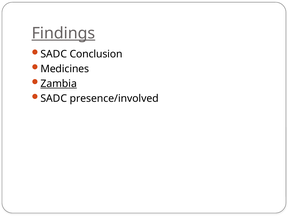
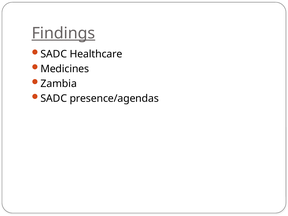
Conclusion: Conclusion -> Healthcare (96, 54)
Zambia underline: present -> none (59, 84)
presence/involved: presence/involved -> presence/agendas (114, 98)
